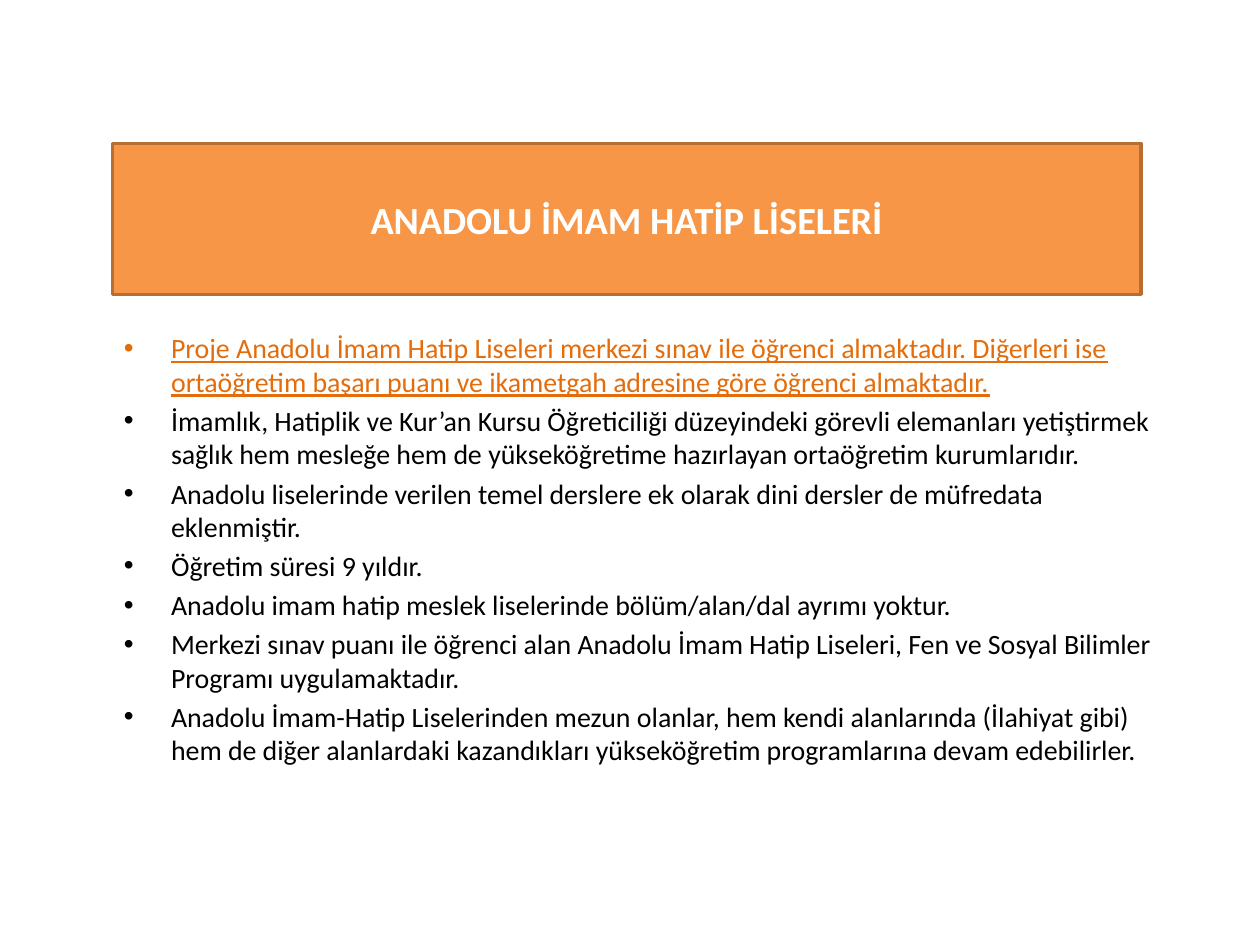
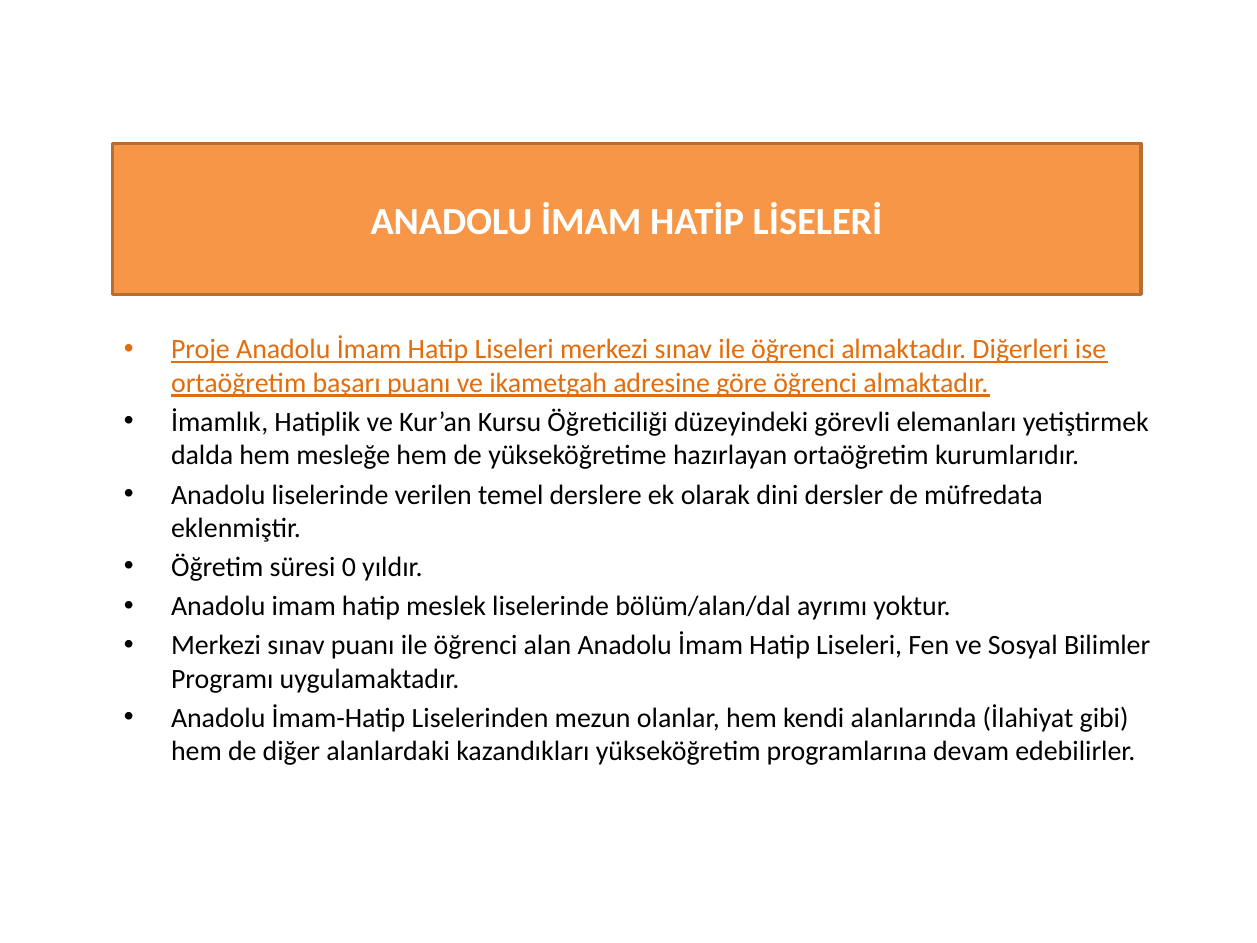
sağlık: sağlık -> dalda (202, 456)
9: 9 -> 0 (349, 567)
